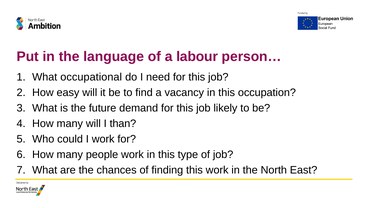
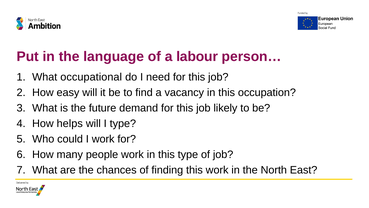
many: many -> helps (70, 123)
I than: than -> type (123, 123)
